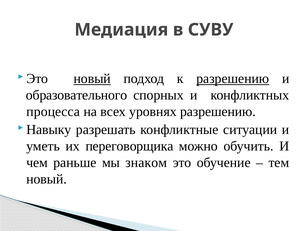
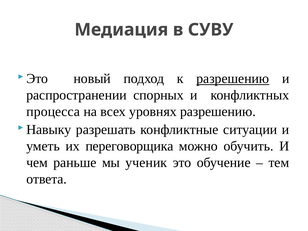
новый underline: present -> none (92, 79)
образовательного: образовательного -> распространении (77, 95)
знаком: знаком -> ученик (146, 163)
новый: новый -> ответа (47, 179)
